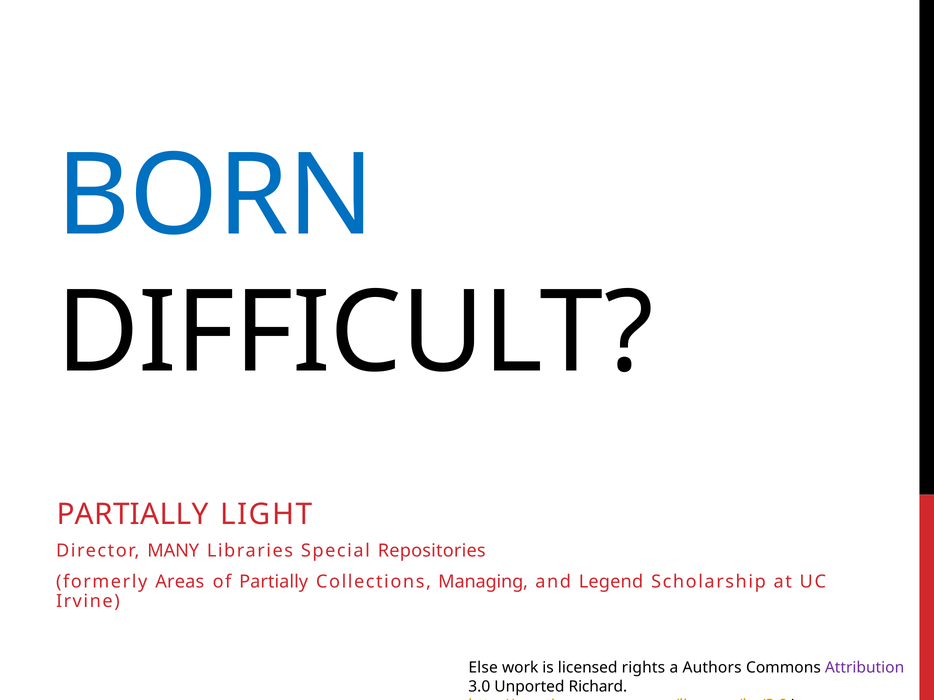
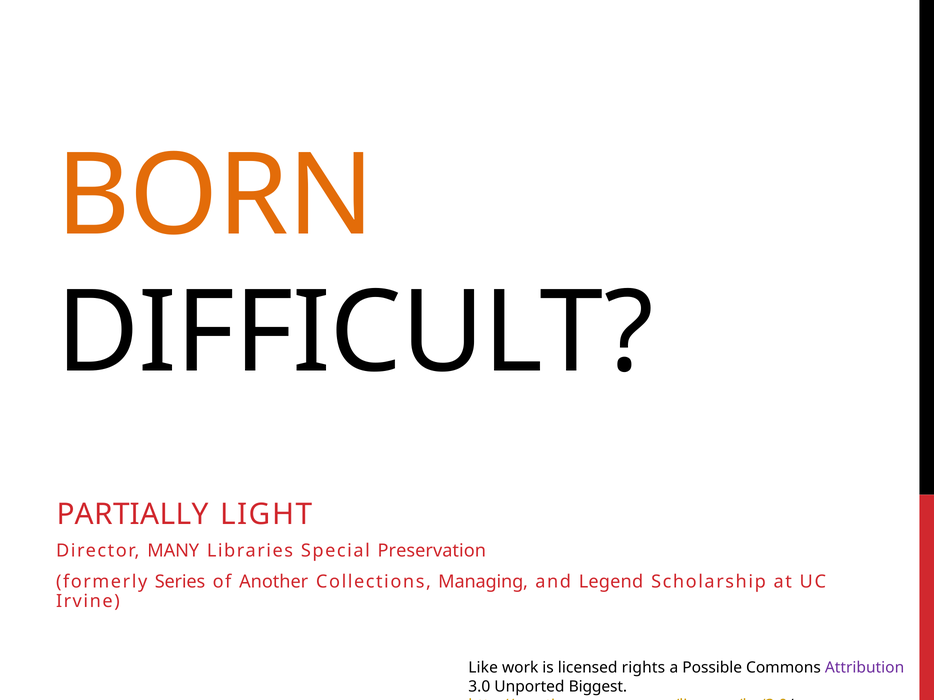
BORN colour: blue -> orange (215, 196)
Repositories: Repositories -> Preservation (432, 551)
Areas: Areas -> Series (180, 582)
of Partially: Partially -> Another (274, 582)
Else: Else -> Like (483, 668)
Authors: Authors -> Possible (712, 668)
Richard: Richard -> Biggest (598, 687)
